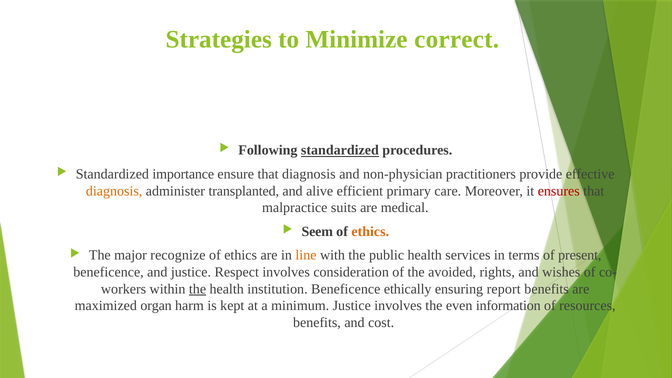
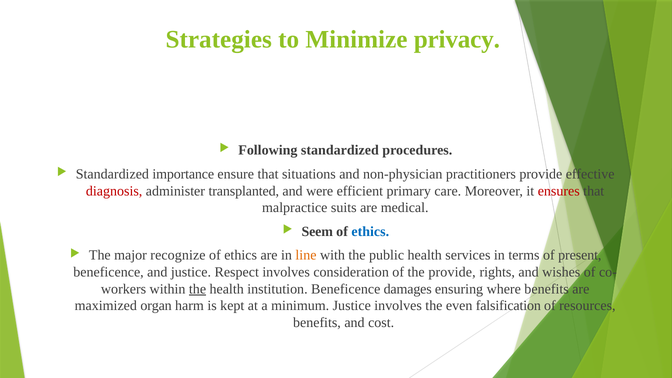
correct: correct -> privacy (457, 40)
standardized underline: present -> none (340, 150)
that diagnosis: diagnosis -> situations (309, 174)
diagnosis colour: orange -> red (114, 191)
alive: alive -> were (320, 191)
ethics colour: orange -> blue (370, 232)
the avoided: avoided -> provide (452, 272)
ethically: ethically -> damages (408, 289)
report: report -> where (504, 289)
information: information -> falsification (508, 306)
